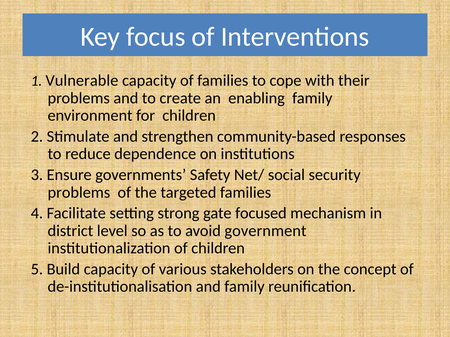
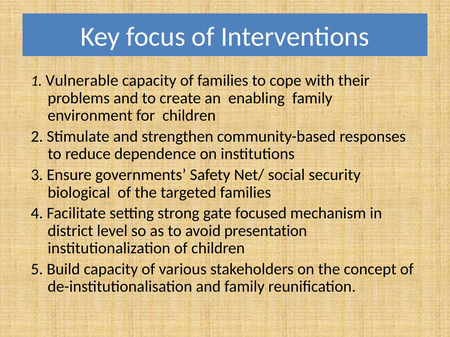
problems: problems -> biological (79, 193)
government: government -> presentation (266, 231)
